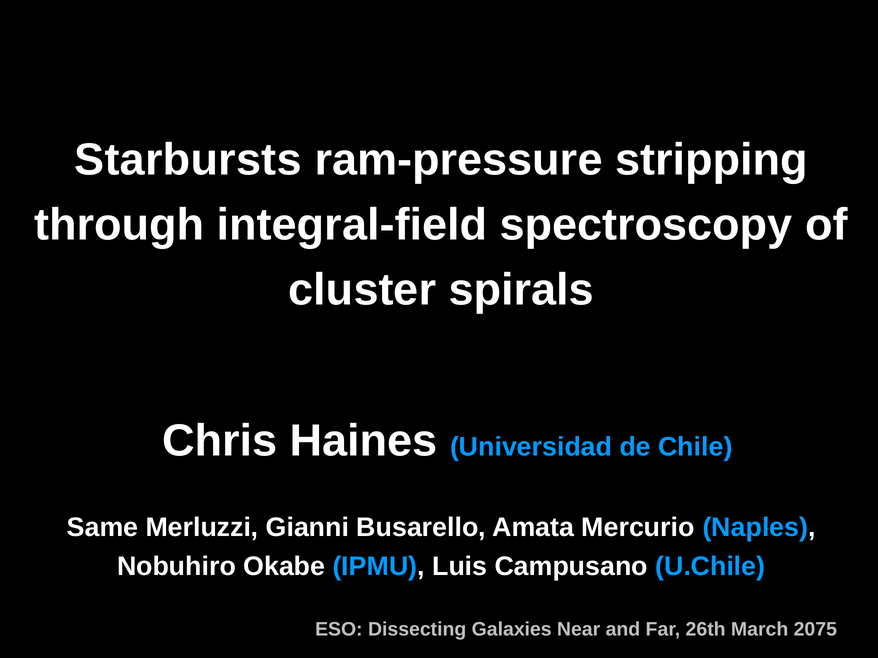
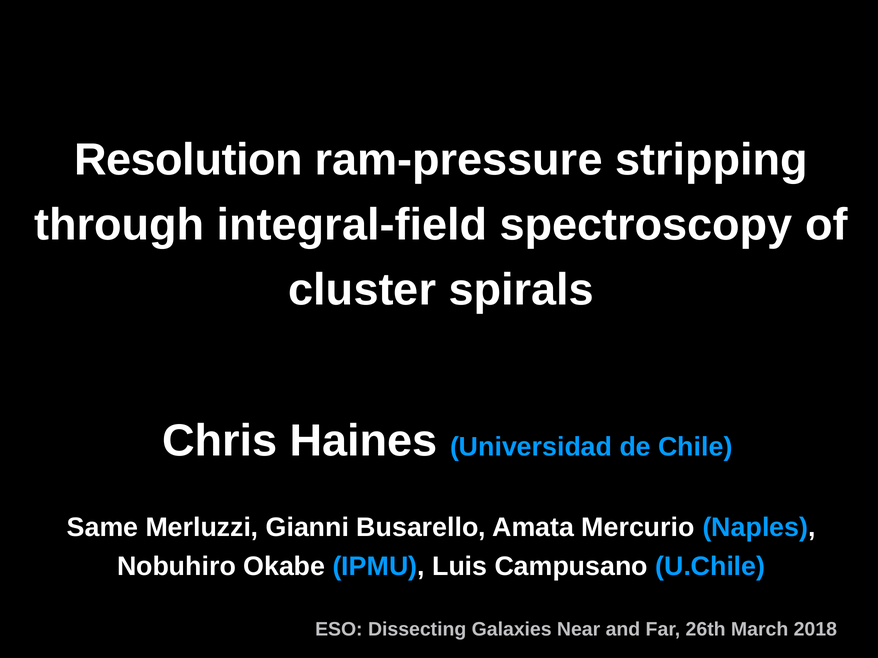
Starbursts: Starbursts -> Resolution (188, 160)
2075: 2075 -> 2018 (815, 630)
